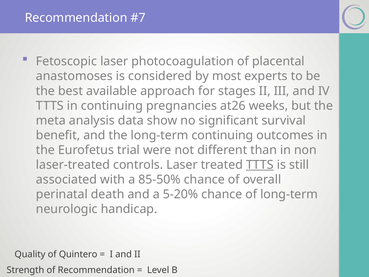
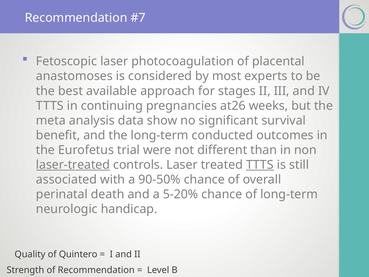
long-term continuing: continuing -> conducted (222, 135)
laser-treated underline: none -> present (73, 165)
85-50%: 85-50% -> 90-50% (160, 179)
